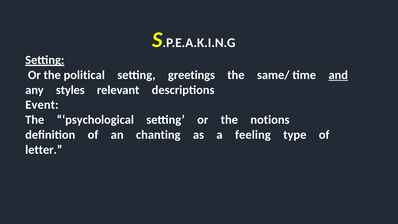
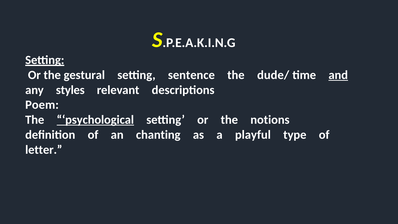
political: political -> gestural (84, 75)
greetings: greetings -> sentence (191, 75)
same/: same/ -> dude/ (273, 75)
Event: Event -> Poem (42, 105)
psychological underline: none -> present (95, 120)
feeling: feeling -> playful (253, 135)
